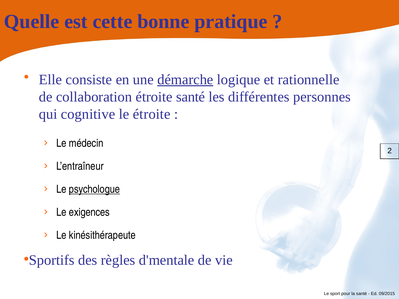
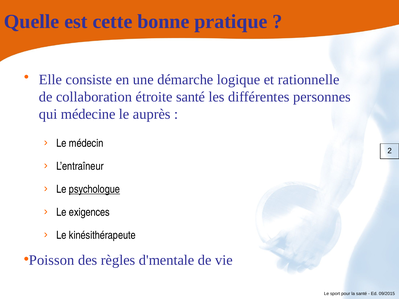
démarche underline: present -> none (185, 80)
cognitive: cognitive -> médecine (88, 114)
le étroite: étroite -> auprès (152, 114)
Sportifs: Sportifs -> Poisson (52, 260)
